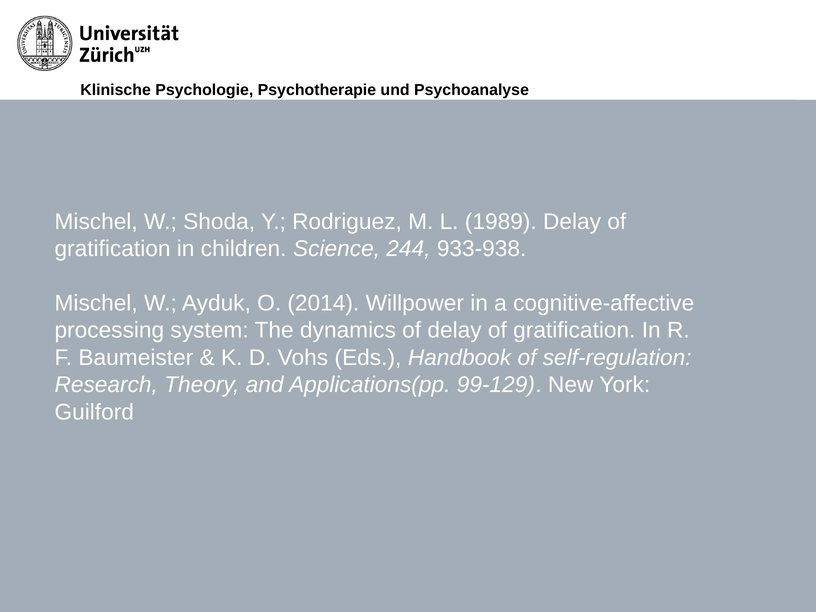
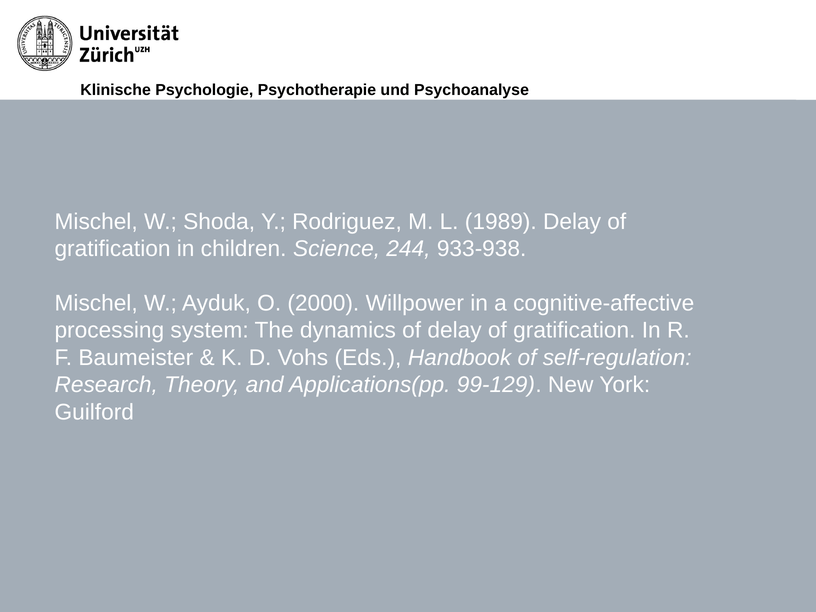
2014: 2014 -> 2000 (323, 303)
